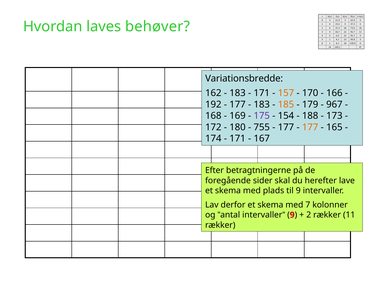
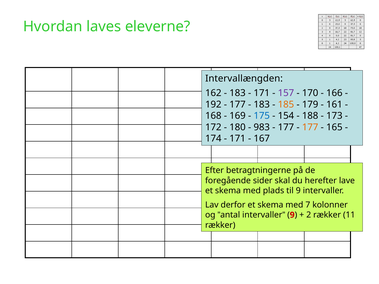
behøver: behøver -> eleverne (158, 26)
Variationsbredde: Variationsbredde -> Intervallængden (244, 79)
157 colour: orange -> purple (286, 93)
967: 967 -> 161 (334, 105)
175 colour: purple -> blue (262, 116)
755: 755 -> 983 (262, 127)
